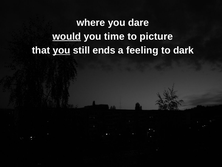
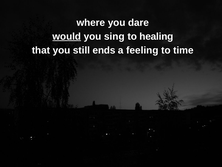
time: time -> sing (114, 36)
picture: picture -> healing (156, 36)
you underline: present -> none (61, 50)
dark: dark -> time (183, 50)
